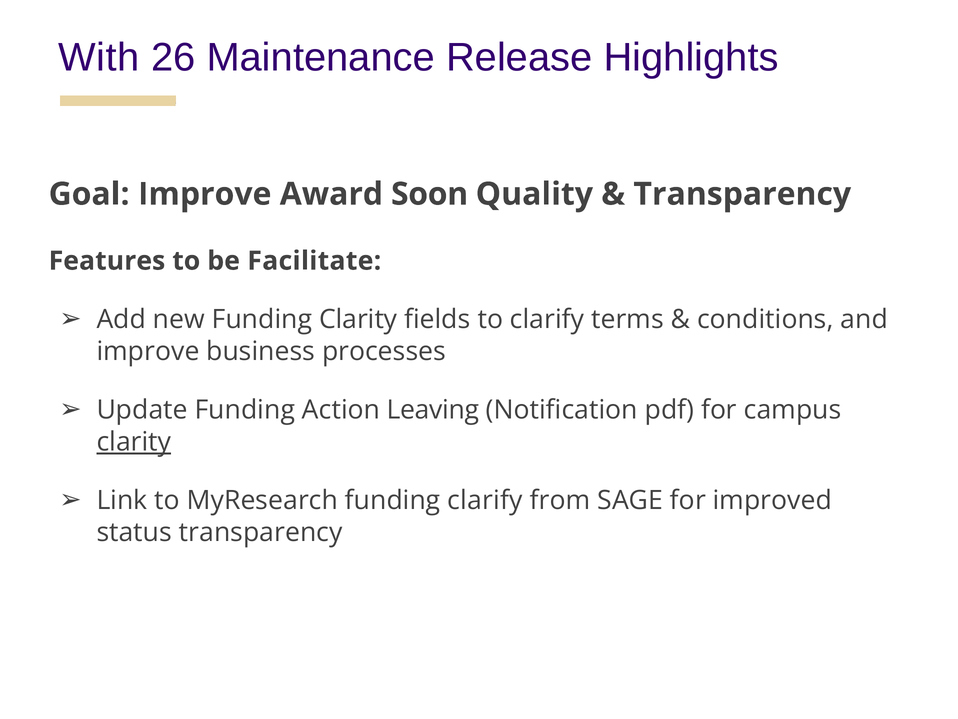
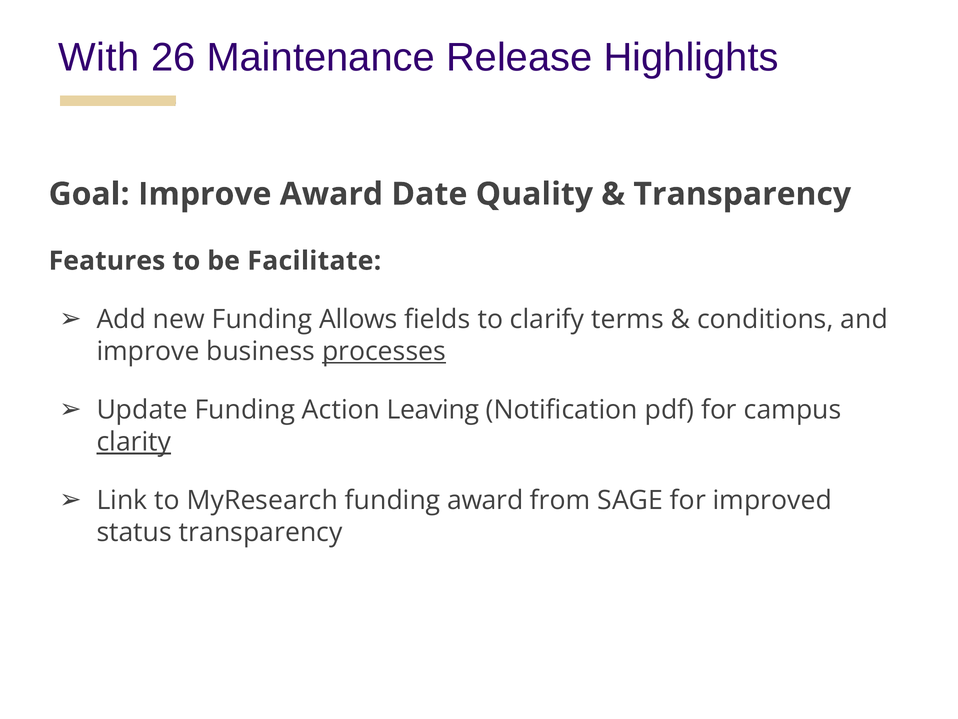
Soon: Soon -> Date (429, 194)
Funding Clarity: Clarity -> Allows (358, 319)
processes underline: none -> present (384, 351)
funding clarify: clarify -> award (485, 500)
